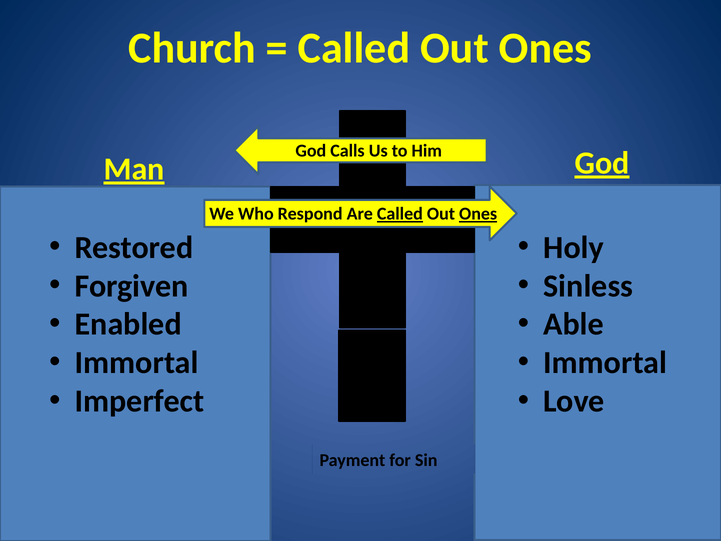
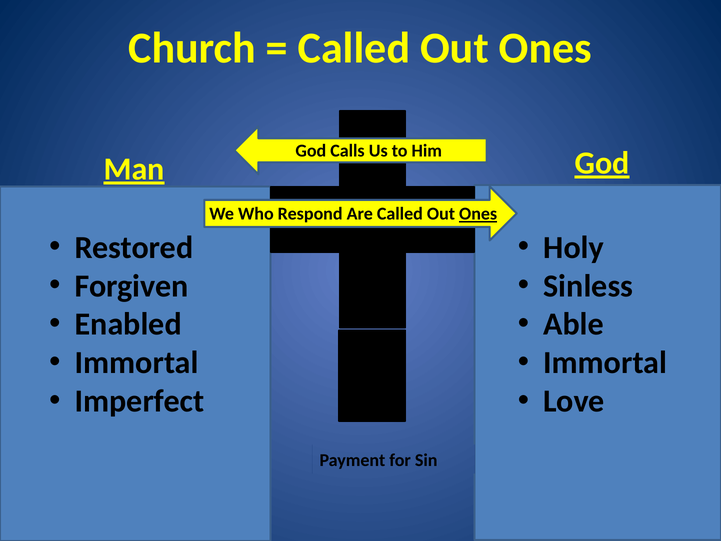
Called underline: present -> none (400, 214)
